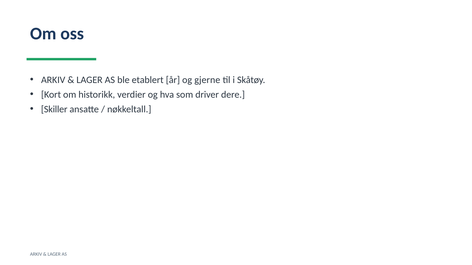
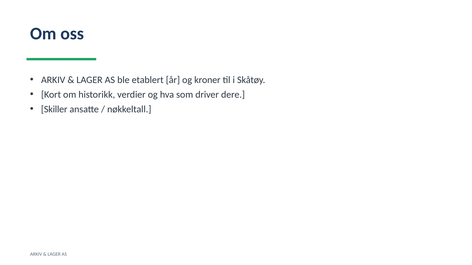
gjerne: gjerne -> kroner (207, 80)
